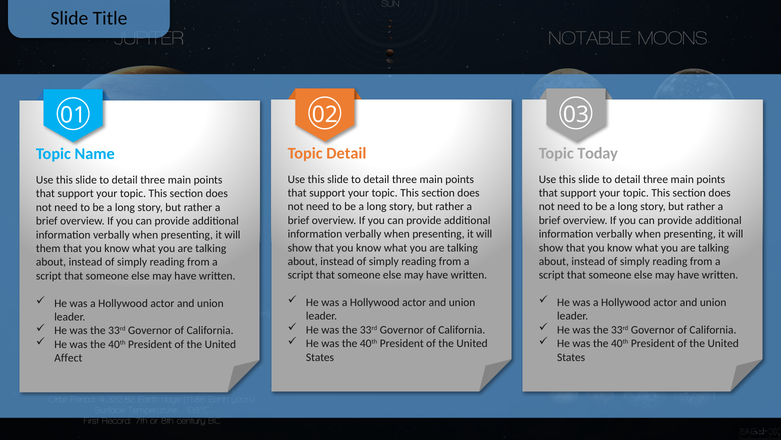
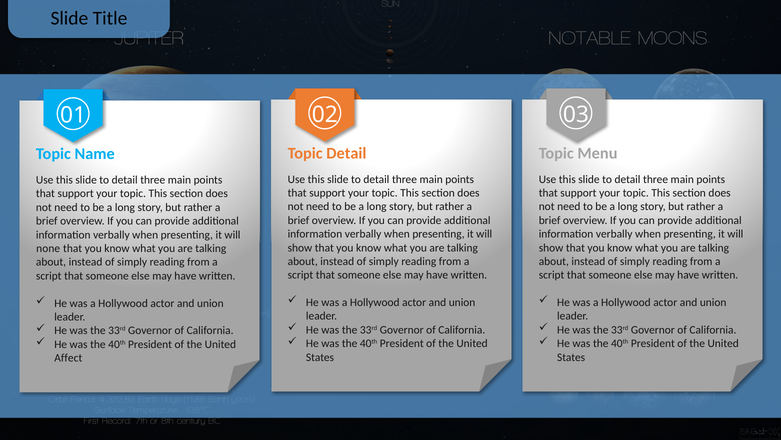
Today: Today -> Menu (597, 153)
them: them -> none (48, 248)
